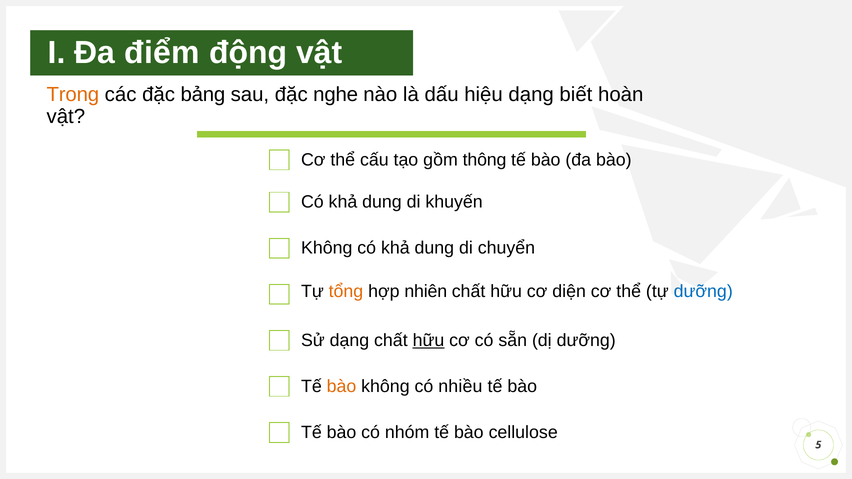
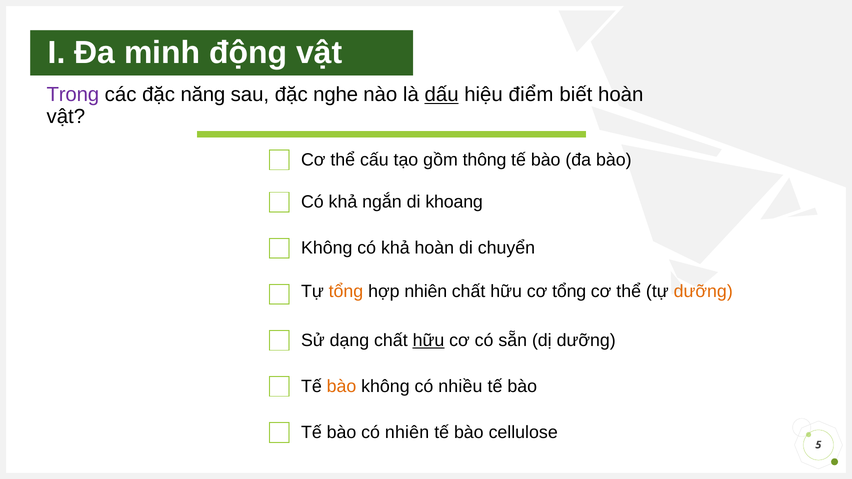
điểm: điểm -> minh (162, 53)
Trong colour: orange -> purple (73, 95)
bảng: bảng -> năng (203, 95)
dấu underline: none -> present (442, 95)
hiệu dạng: dạng -> điểm (531, 95)
dung: dung -> ngắn (382, 202)
khuyến: khuyến -> khoang (454, 202)
Không có khả dung: dung -> hoàn (434, 248)
cơ diện: diện -> tổng (569, 291)
dưỡng colour: blue -> orange (703, 291)
có nhóm: nhóm -> nhiên (407, 433)
